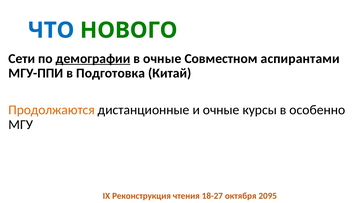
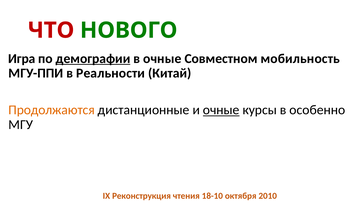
ЧТО colour: blue -> red (51, 30)
Сети: Сети -> Игра (22, 59)
аспирантами: аспирантами -> мобильность (300, 59)
Подготовка: Подготовка -> Реальности (111, 73)
очные underline: none -> present (221, 110)
18-27: 18-27 -> 18-10 (212, 197)
2095: 2095 -> 2010 (268, 197)
